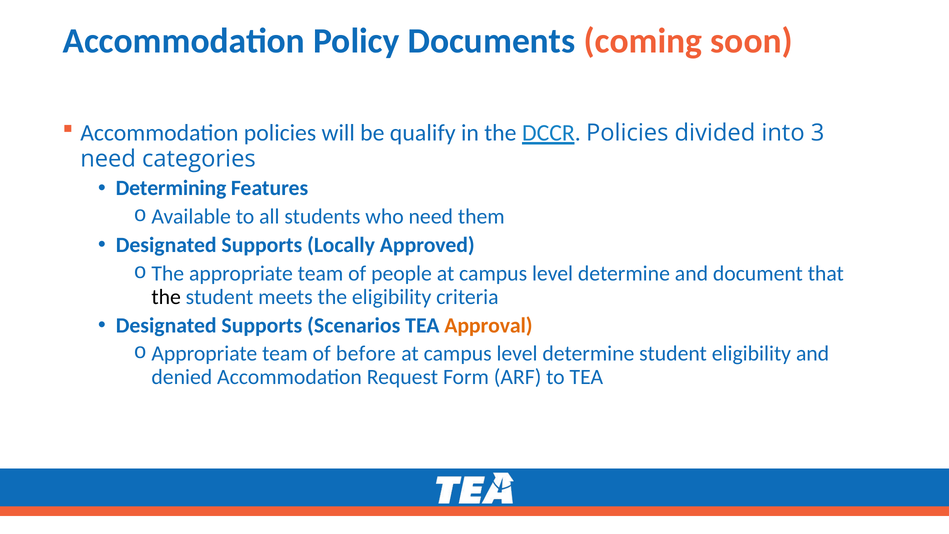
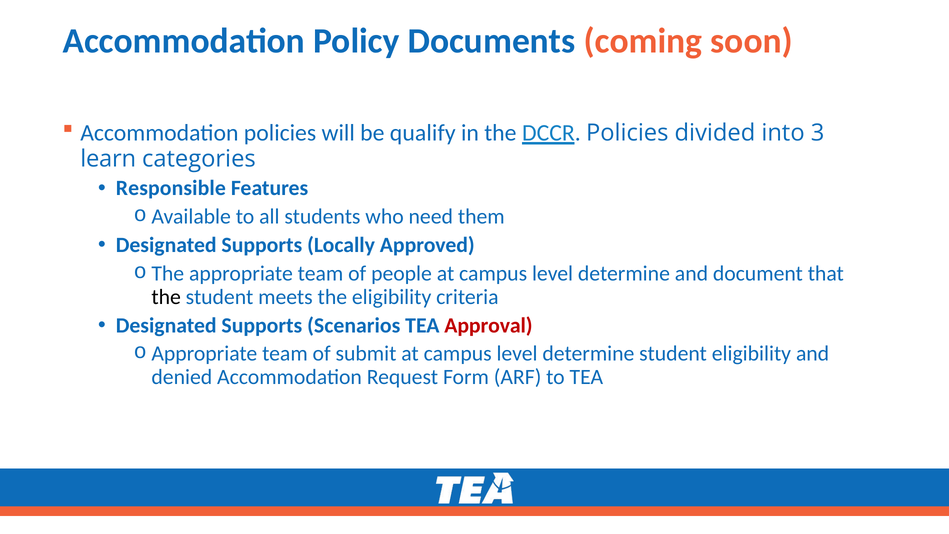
need: need -> learn (108, 159)
Determining: Determining -> Responsible (171, 188)
Approval colour: orange -> red (488, 325)
before: before -> submit (366, 354)
